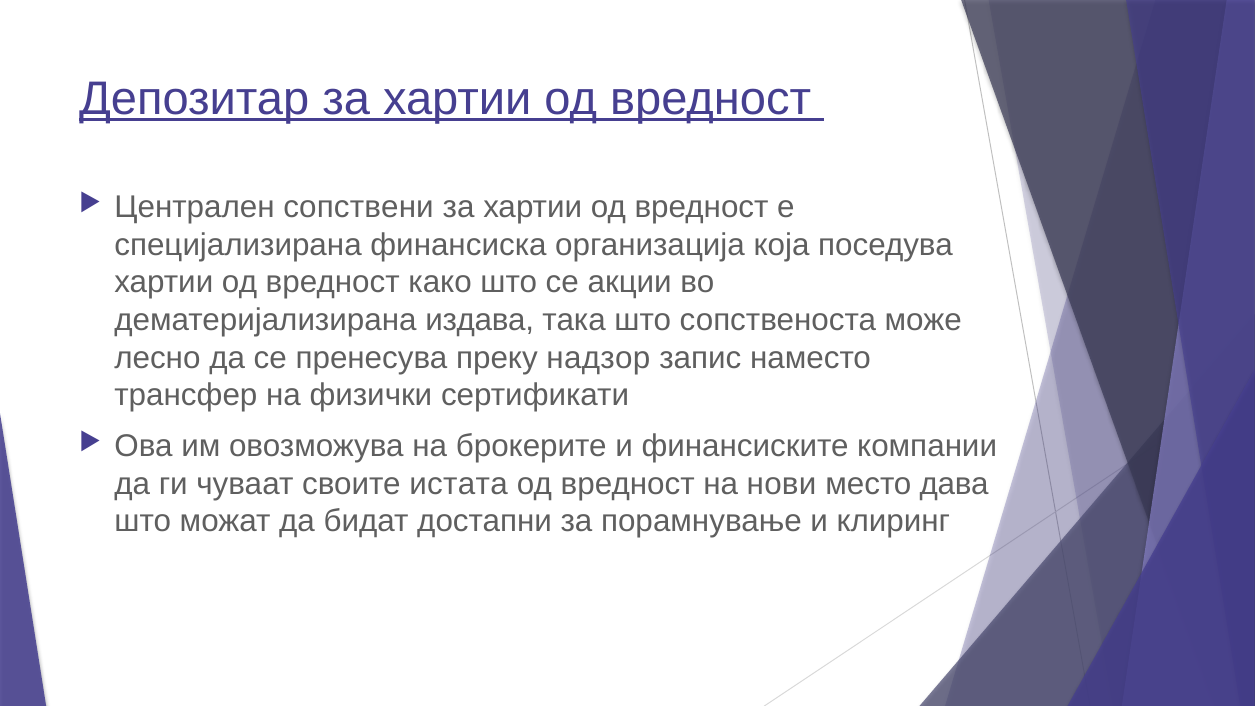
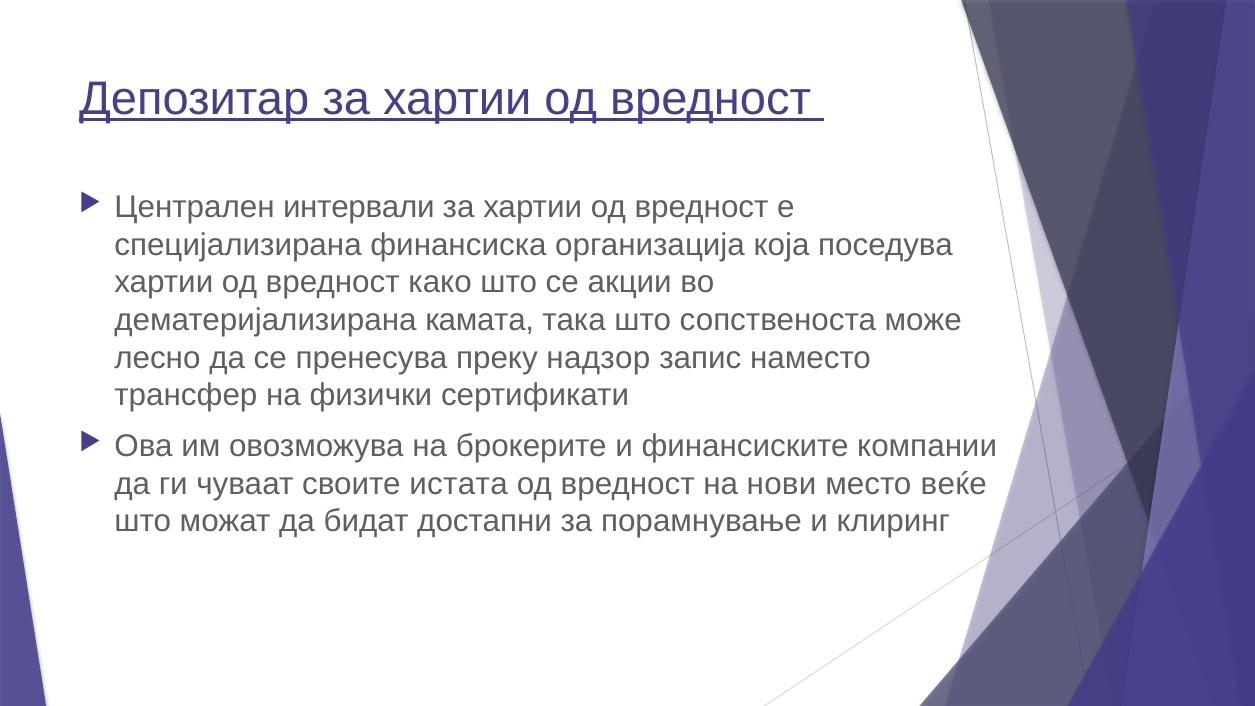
сопствени: сопствени -> интервали (359, 207)
издава: издава -> камата (480, 320)
дава: дава -> веќе (954, 484)
